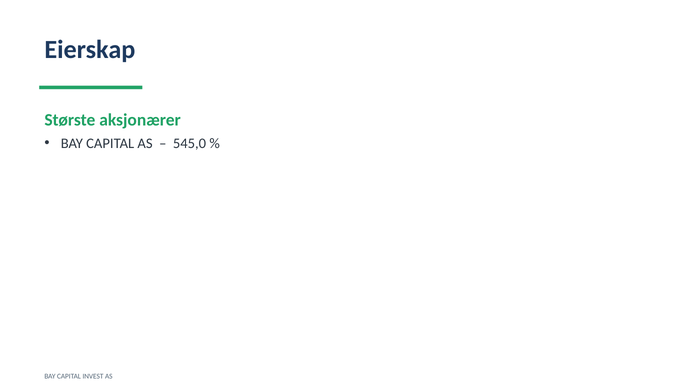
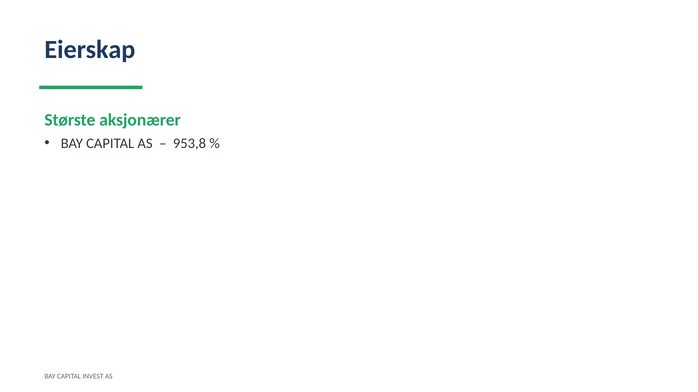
545,0: 545,0 -> 953,8 (190, 144)
